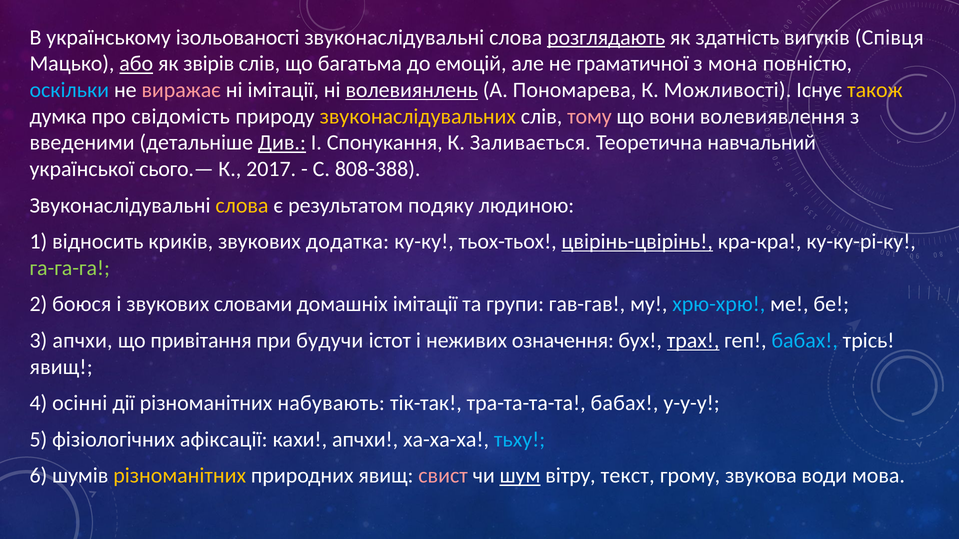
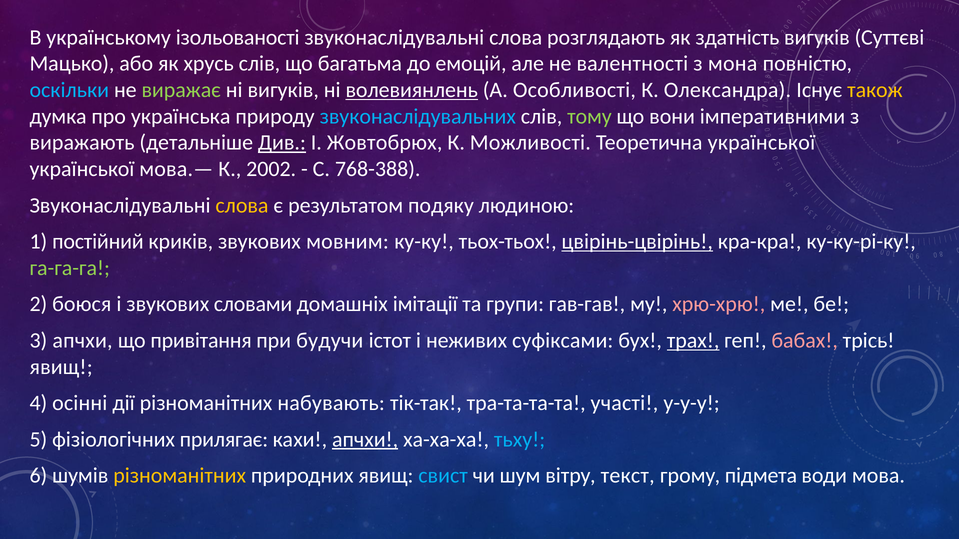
розглядають underline: present -> none (606, 37)
Співця: Співця -> Суттєві (889, 37)
або underline: present -> none (136, 64)
звірів: звірів -> хрусь (209, 64)
граматичної: граматичної -> валентності (632, 64)
виражає colour: pink -> light green (181, 90)
ні імітації: імітації -> вигуків (283, 90)
Пономарева: Пономарева -> Особливості (574, 90)
Можливості: Можливості -> Олександра (727, 90)
свідомість: свідомість -> українська (181, 116)
звуконаслідувальних colour: yellow -> light blue (418, 116)
тому colour: pink -> light green (589, 116)
волевиявлення: волевиявлення -> імперативними (773, 116)
введеними: введеними -> виражають (82, 143)
Спонукання: Спонукання -> Жовтобрюх (385, 143)
Заливається: Заливається -> Можливості (530, 143)
Теоретична навчальний: навчальний -> української (761, 143)
сього.—: сього.— -> мова.— (176, 169)
2017: 2017 -> 2002 (271, 169)
808-388: 808-388 -> 768-388 (378, 169)
відносить: відносить -> постійний (98, 242)
додатка: додатка -> мовним (347, 242)
хрю-хрю colour: light blue -> pink (719, 304)
означення: означення -> суфіксами (563, 341)
бабах colour: light blue -> pink (805, 341)
тра-та-та-та бабах: бабах -> участі (624, 403)
афіксації: афіксації -> прилягає (224, 440)
апчхи underline: none -> present (365, 440)
свист colour: pink -> light blue (443, 476)
шум underline: present -> none (520, 476)
звукова: звукова -> підмета (761, 476)
